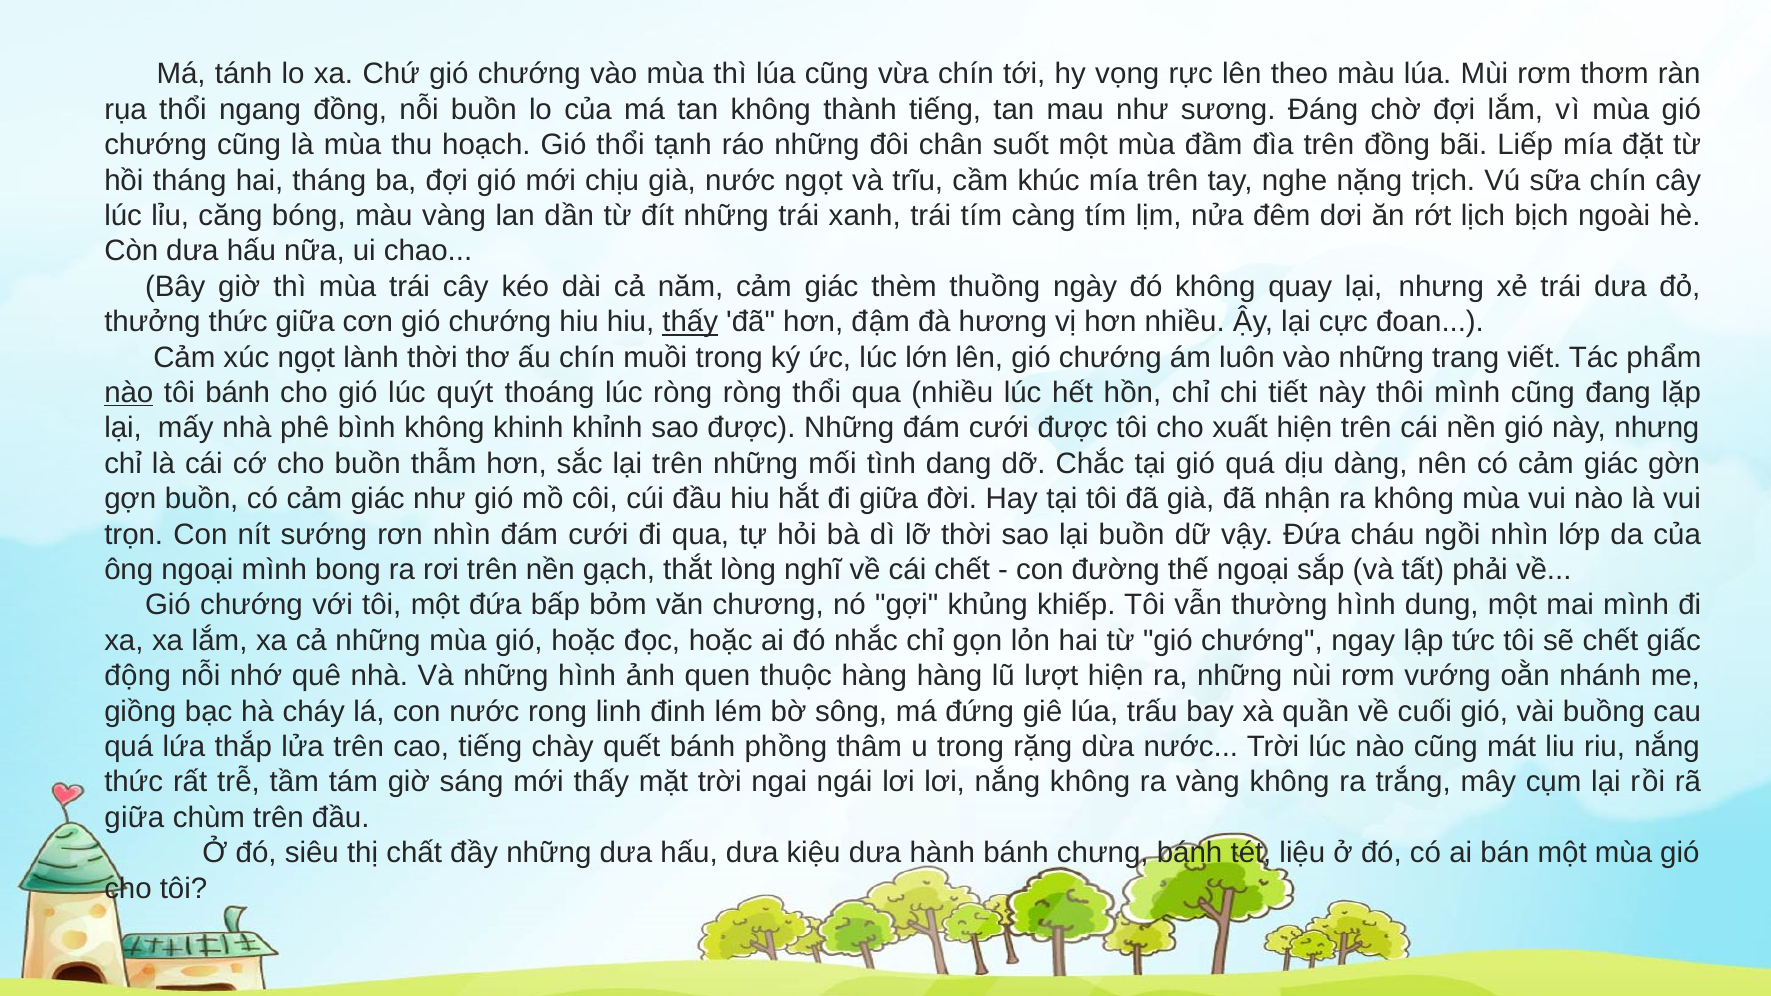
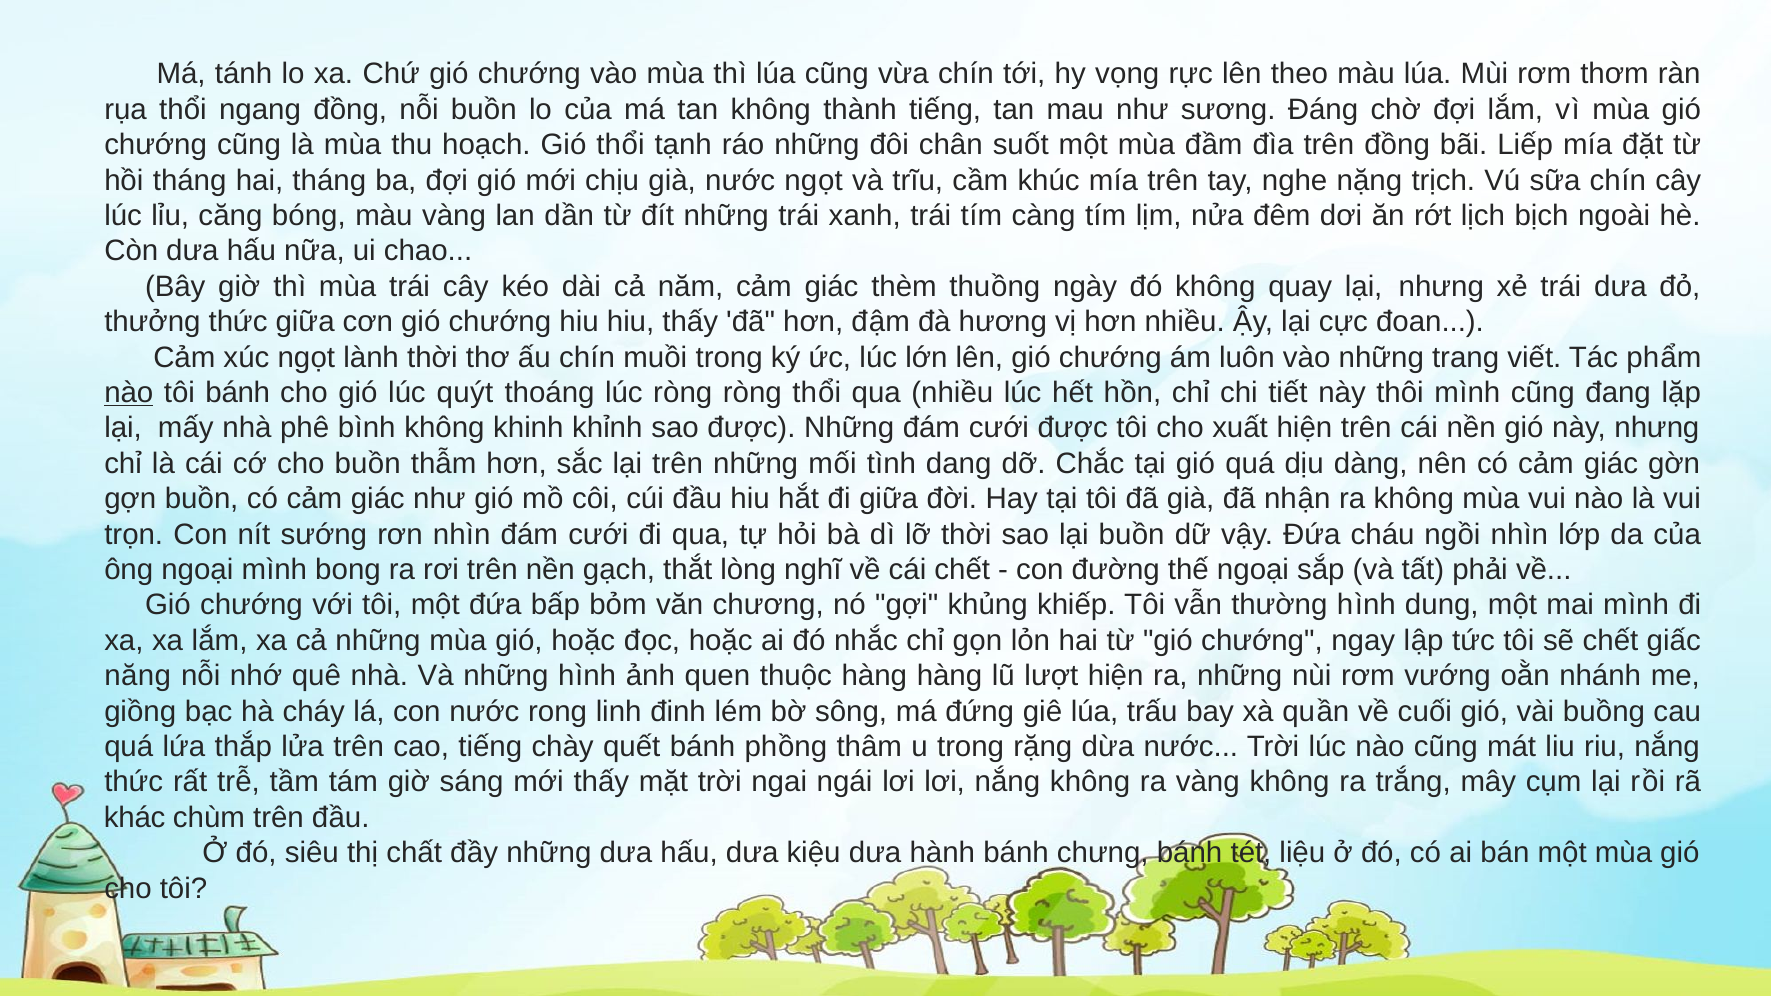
thấy underline: present -> none (690, 322)
động: động -> năng (138, 676)
giữa: giữa -> khác (135, 818)
